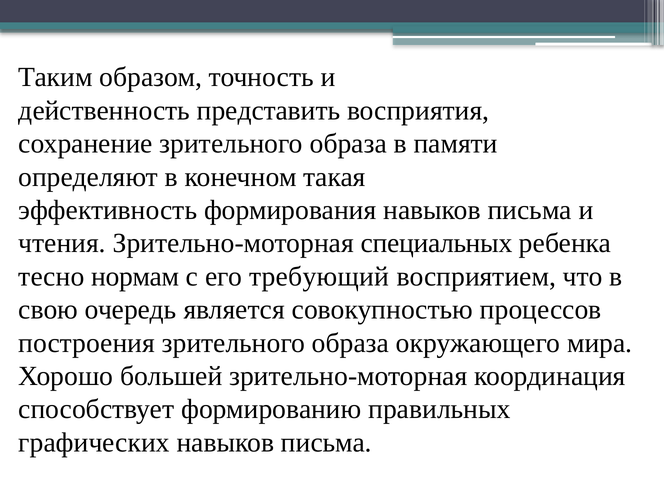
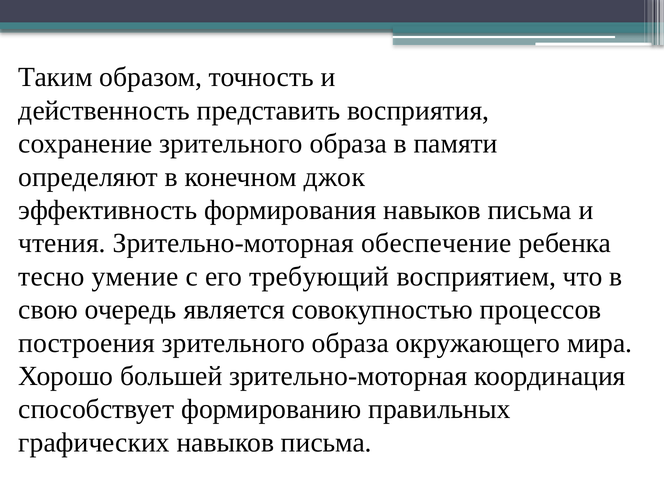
такая: такая -> джок (334, 177)
специальных: специальных -> обеспечение (436, 243)
нормам: нормам -> умение (135, 276)
